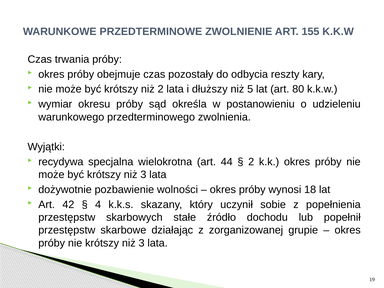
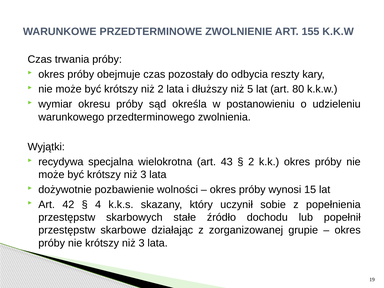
44: 44 -> 43 (227, 162)
18: 18 -> 15 (310, 190)
